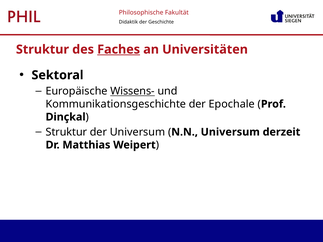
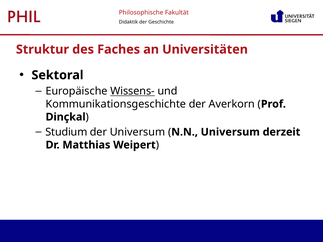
Faches underline: present -> none (119, 49)
Epochale: Epochale -> Averkorn (232, 104)
Struktur: Struktur -> Studium (66, 132)
